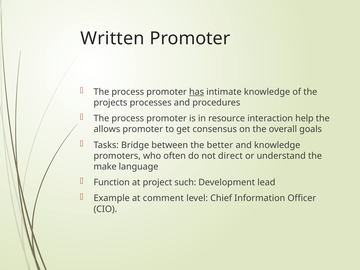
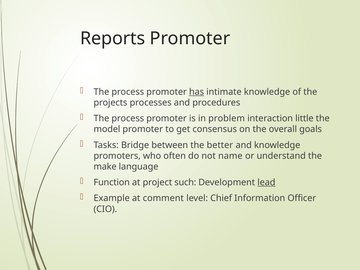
Written: Written -> Reports (113, 38)
resource: resource -> problem (227, 118)
help: help -> little (304, 118)
allows: allows -> model (107, 129)
direct: direct -> name (230, 156)
lead underline: none -> present (266, 182)
